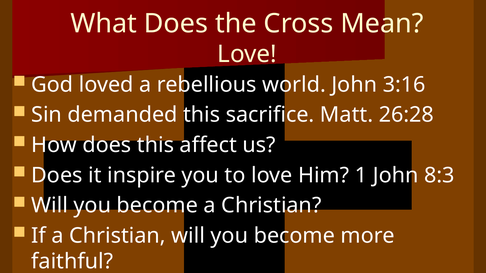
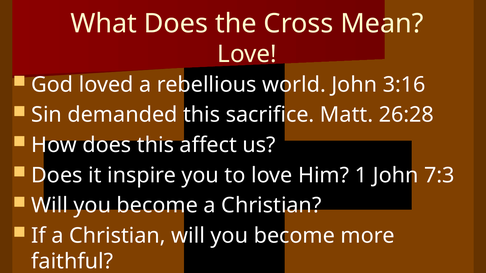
8:3: 8:3 -> 7:3 (439, 175)
